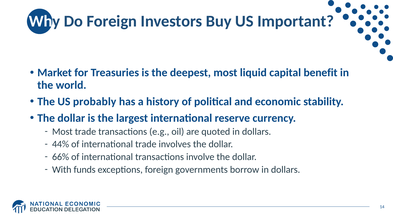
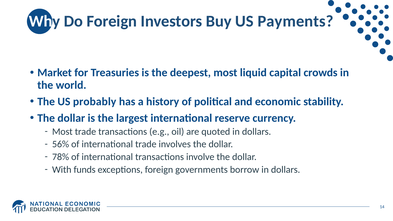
Important: Important -> Payments (296, 21)
benefit: benefit -> crowds (321, 73)
44%: 44% -> 56% (61, 144)
66%: 66% -> 78% (61, 157)
